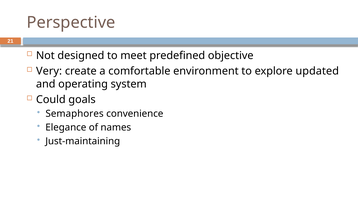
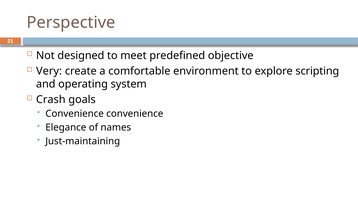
updated: updated -> scripting (317, 71)
Could: Could -> Crash (51, 100)
Semaphores: Semaphores -> Convenience (75, 114)
